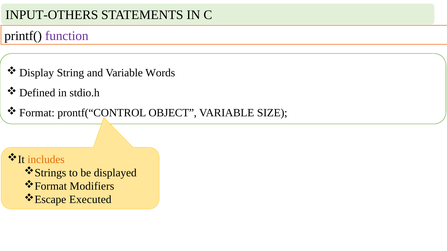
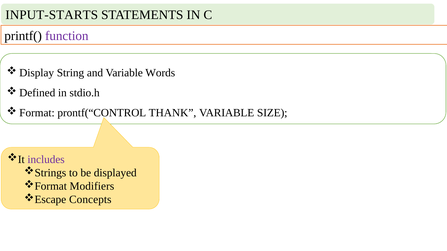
INPUT-OTHERS: INPUT-OTHERS -> INPUT-STARTS (52, 15)
OBJECT: OBJECT -> THANK (173, 113)
includes colour: orange -> purple (46, 160)
Executed: Executed -> Concepts (90, 200)
